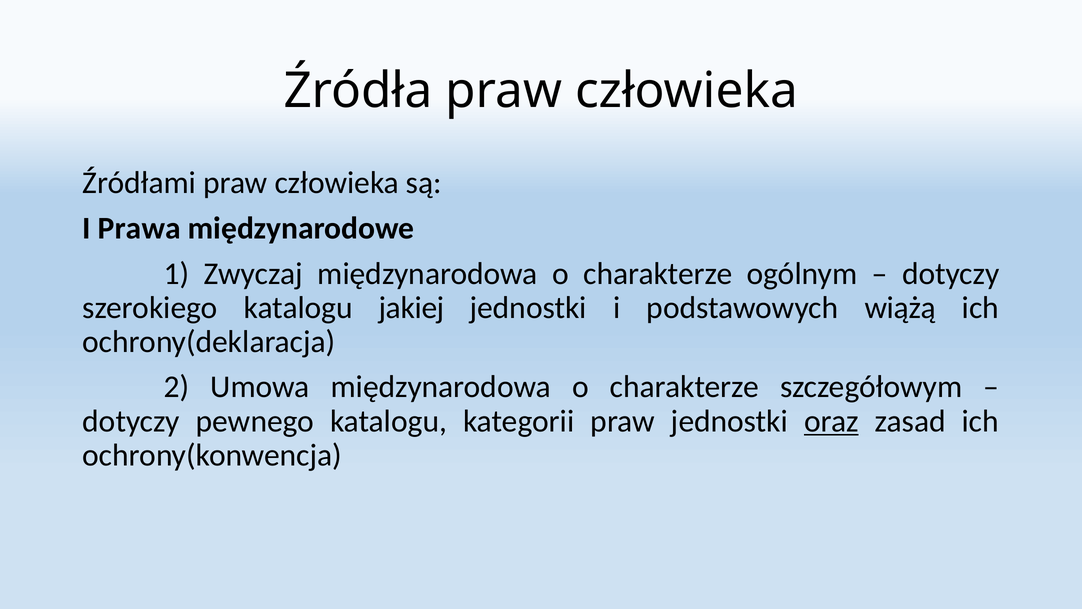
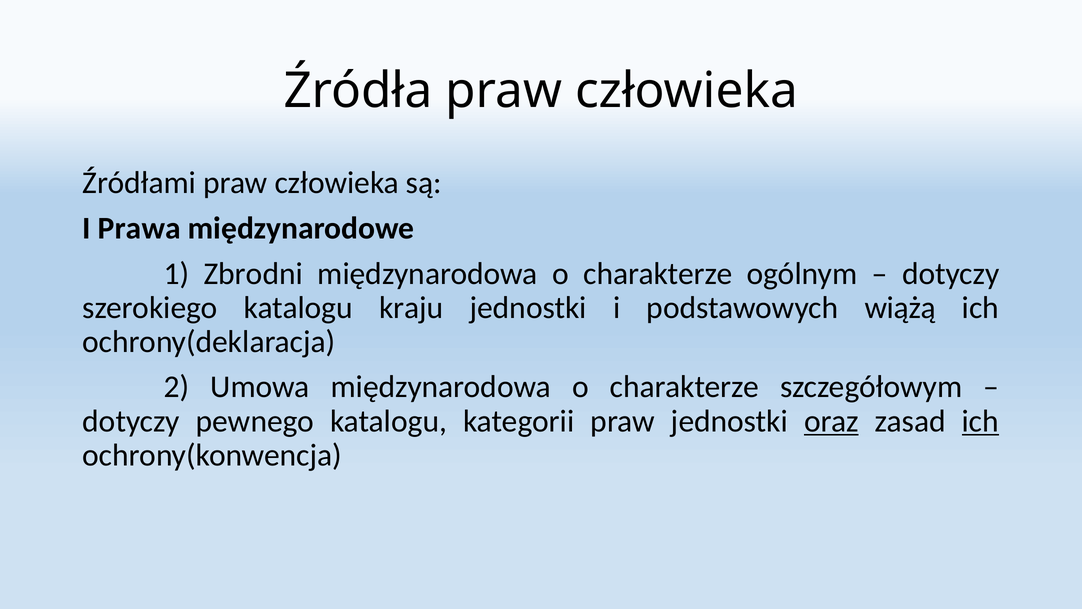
Zwyczaj: Zwyczaj -> Zbrodni (253, 273)
jakiej: jakiej -> kraju (411, 308)
ich underline: none -> present (980, 421)
